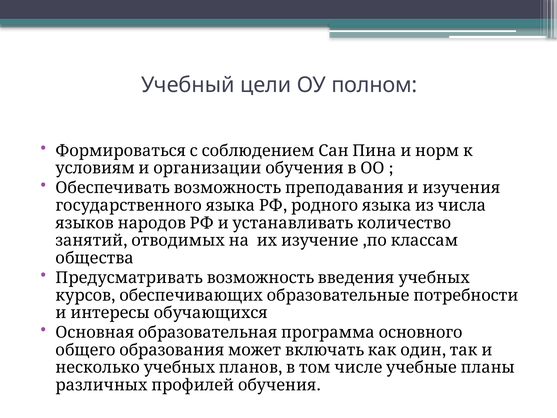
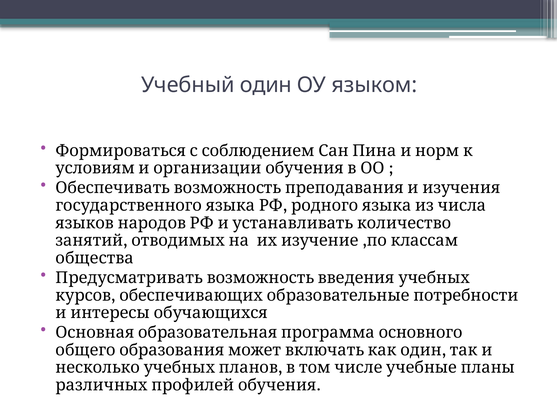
цели: цели -> один (266, 85)
полном: полном -> языком (374, 85)
